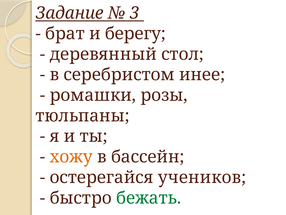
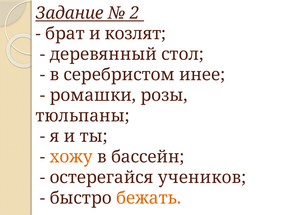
3: 3 -> 2 (135, 13)
берегу: берегу -> козлят (135, 34)
бежать colour: green -> orange (149, 198)
